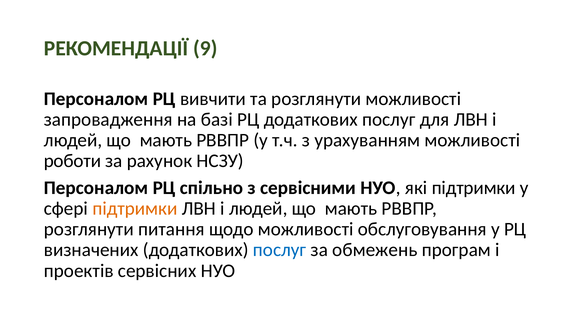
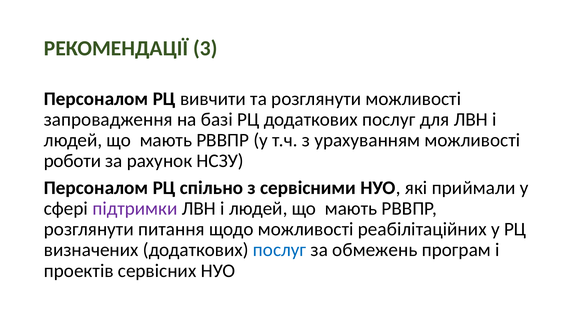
9: 9 -> 3 (205, 48)
які підтримки: підтримки -> приймали (474, 188)
підтримки colour: orange -> purple (135, 208)
обслуговування: обслуговування -> реабілітаційних (422, 229)
